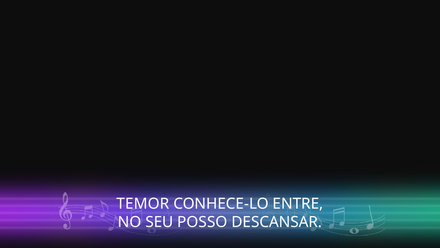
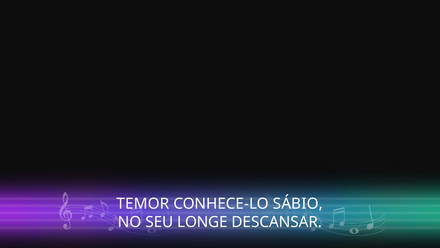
ENTRE: ENTRE -> SÁBIO (298, 203)
POSSO: POSSO -> LONGE (202, 222)
